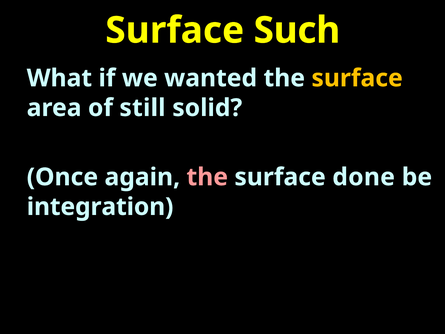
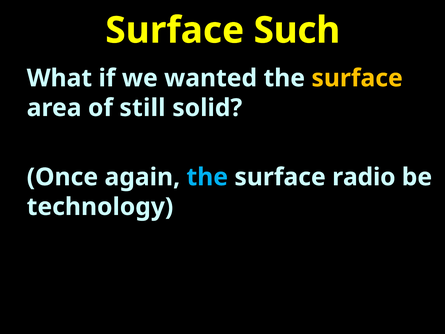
the colour: pink -> light blue (207, 177)
done: done -> radio (364, 177)
integration: integration -> technology (100, 207)
